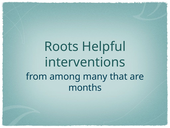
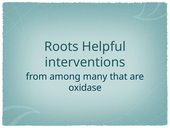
months: months -> oxidase (85, 87)
